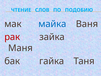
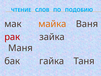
майка colour: blue -> orange (52, 24)
